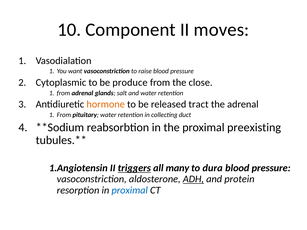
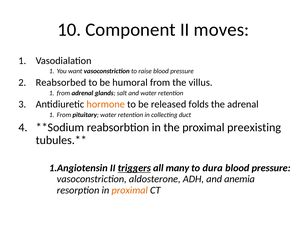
Cytoplasmic: Cytoplasmic -> Reabsorbed (61, 83)
produce: produce -> humoral (130, 83)
close: close -> villus (201, 83)
tract: tract -> folds (199, 104)
ADH underline: present -> none (193, 179)
protein: protein -> anemia (239, 179)
proximal colour: blue -> orange (130, 190)
